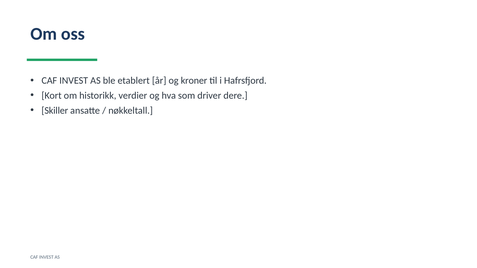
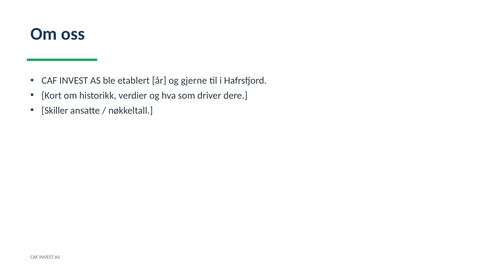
kroner: kroner -> gjerne (194, 81)
